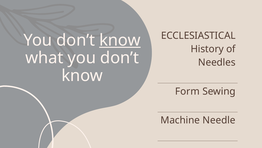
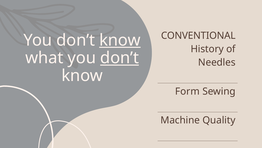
ECCLESIASTICAL: ECCLESIASTICAL -> CONVENTIONAL (198, 35)
don’t underline: none -> present (120, 58)
Needle: Needle -> Quality (219, 120)
